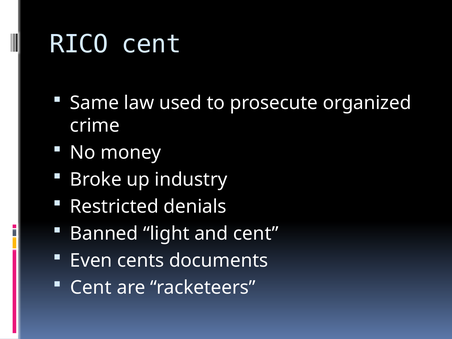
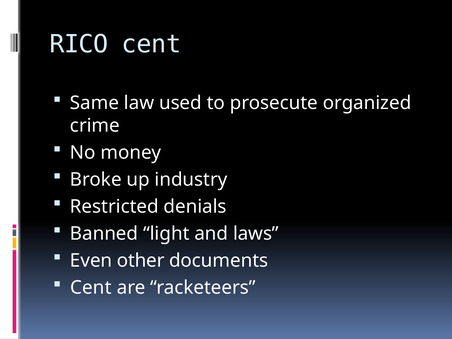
and cent: cent -> laws (256, 234)
cents: cents -> other (141, 261)
